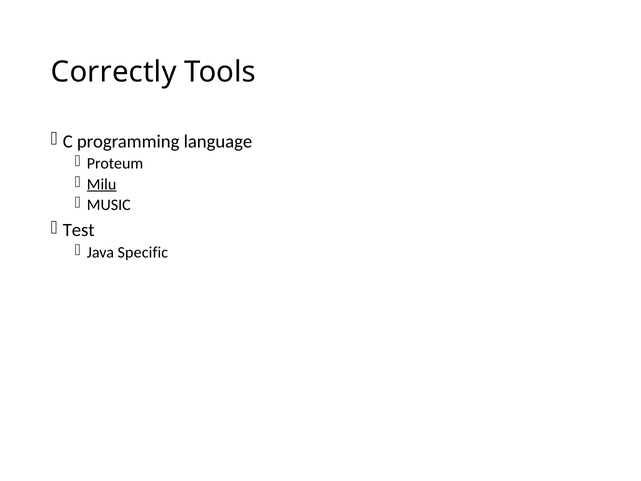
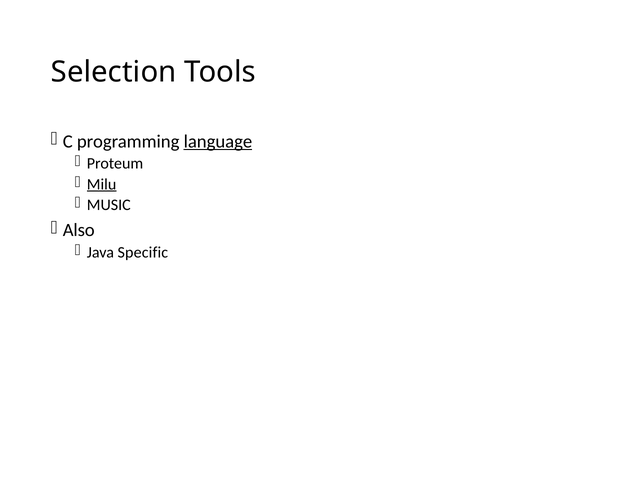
Correctly: Correctly -> Selection (114, 72)
language underline: none -> present (218, 141)
Test: Test -> Also (79, 230)
